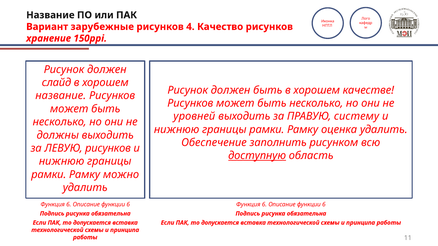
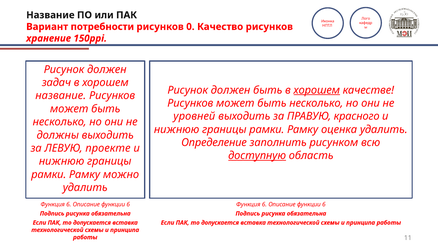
зарубежные: зарубежные -> потребности (102, 27)
4: 4 -> 0 (190, 27)
слайд: слайд -> задач (56, 83)
хорошем underline: none -> present (317, 90)
систему: систему -> красного (357, 117)
Обеспечение: Обеспечение -> Определение (214, 143)
ЛЕВУЮ рисунков: рисунков -> проекте (108, 148)
